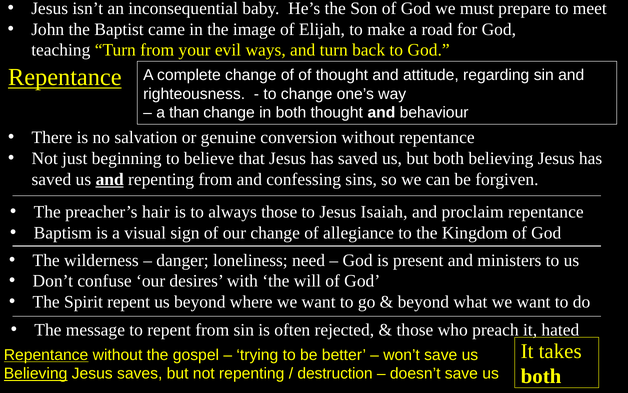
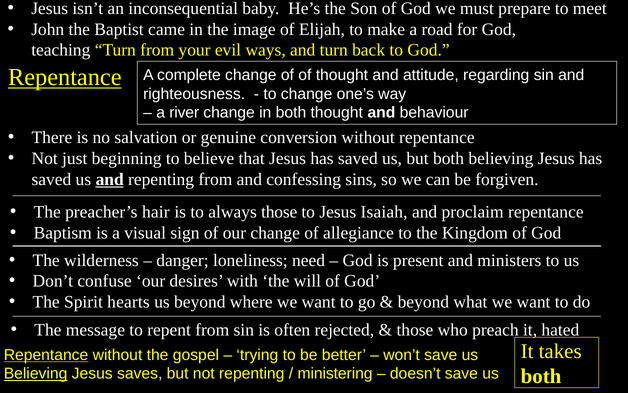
than: than -> river (184, 113)
Spirit repent: repent -> hearts (128, 302)
destruction: destruction -> ministering (335, 373)
